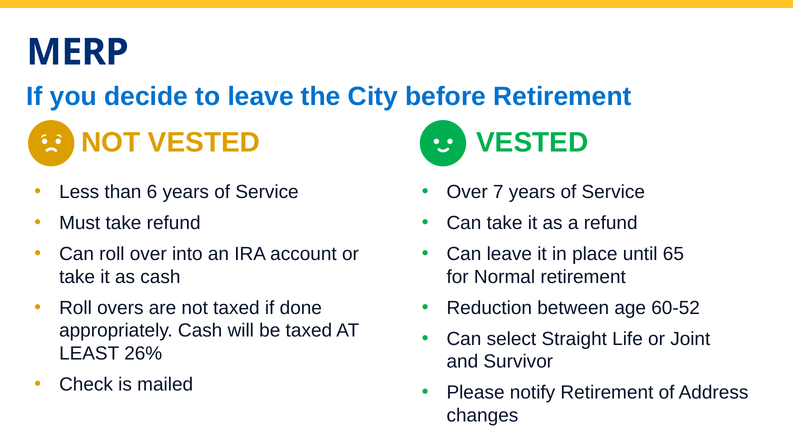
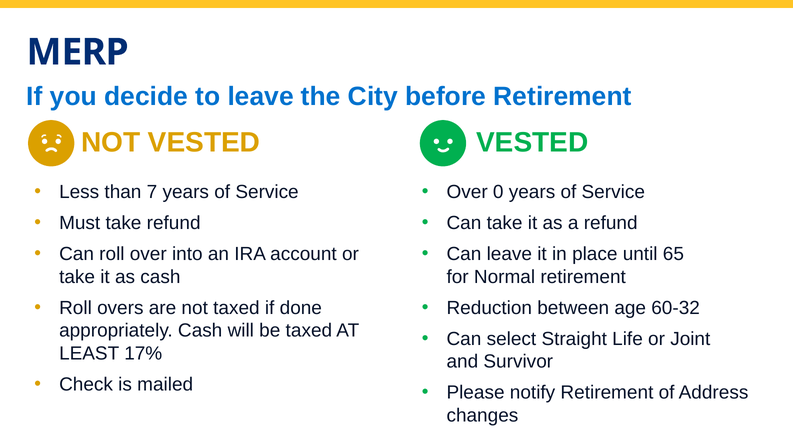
6: 6 -> 7 (152, 192)
7: 7 -> 0 (498, 192)
60-52: 60-52 -> 60-32 (676, 308)
26%: 26% -> 17% (143, 353)
